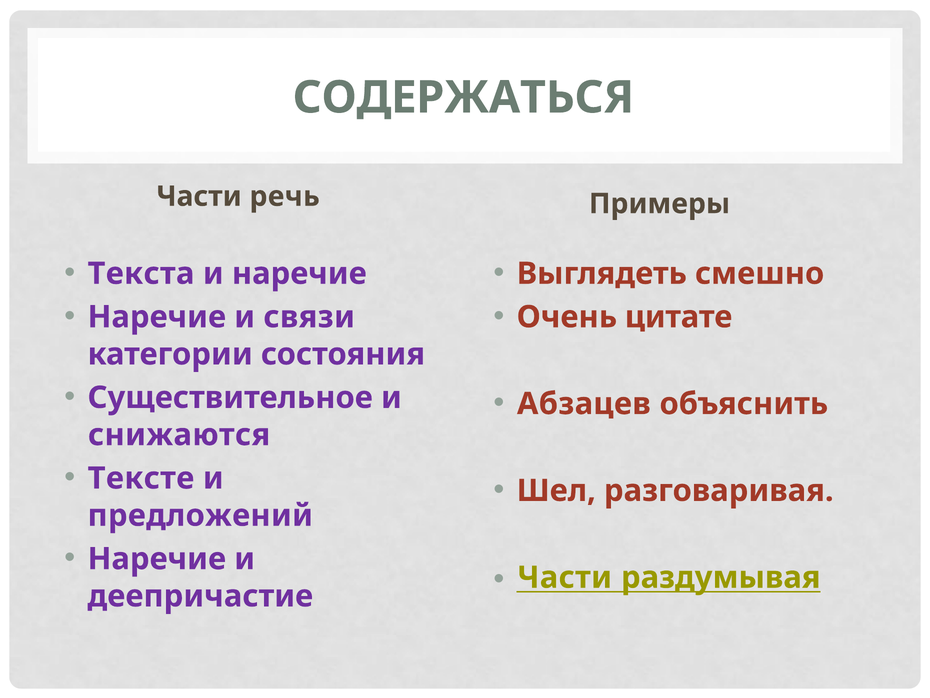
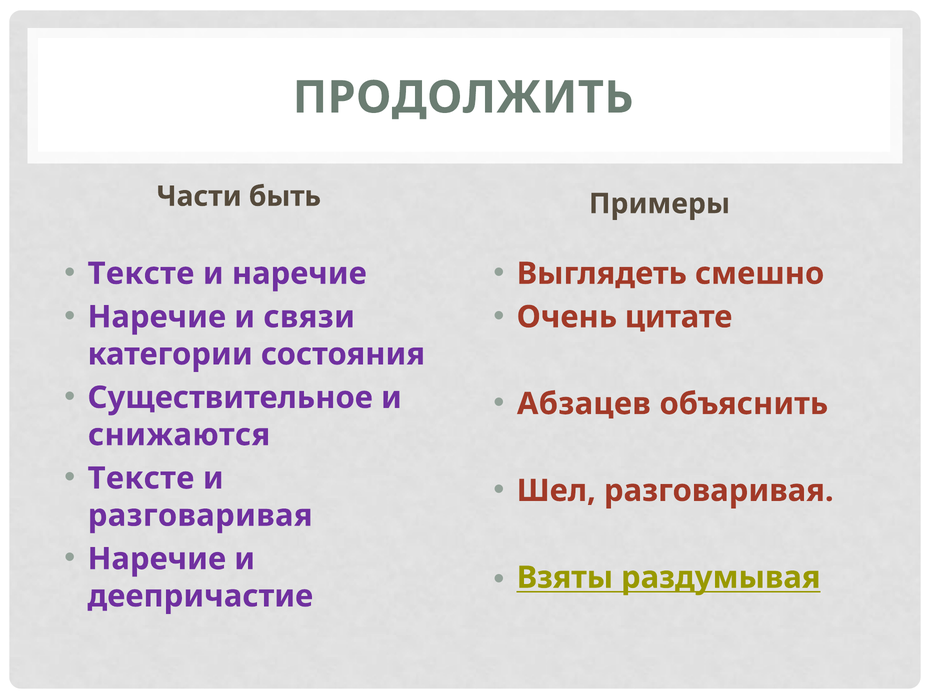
СОДЕРЖАТЬСЯ: СОДЕРЖАТЬСЯ -> ПРОДОЛЖИТЬ (463, 98)
речь: речь -> быть (285, 196)
Текста: Текста -> Тексте (141, 273)
предложений: предложений -> разговаривая (200, 515)
Части: Части -> Взяты (565, 577)
